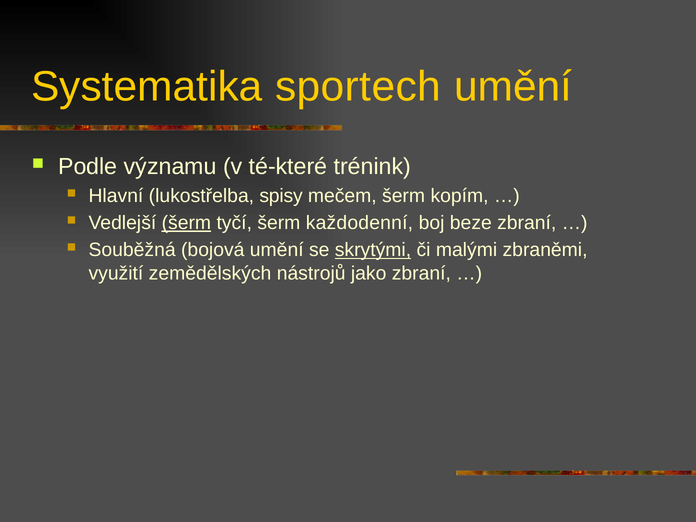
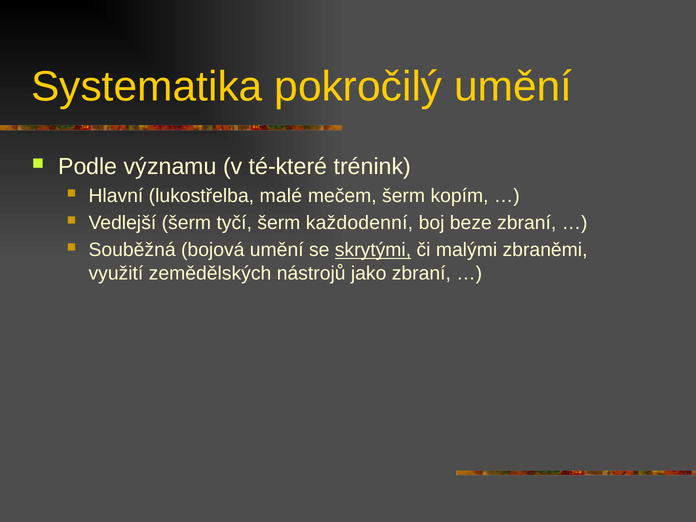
sportech: sportech -> pokročilý (358, 87)
spisy: spisy -> malé (281, 196)
šerm underline: present -> none (186, 223)
